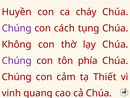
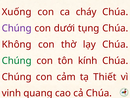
Huyền: Huyền -> Xuống (17, 12)
cách: cách -> dưới (64, 28)
Chúng colour: purple -> green (17, 60)
phía: phía -> kính (88, 60)
